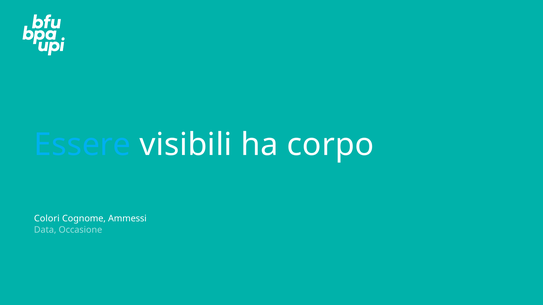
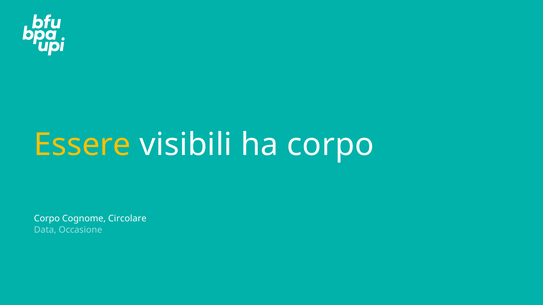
Essere colour: light blue -> yellow (82, 145)
Colori: Colori -> Corpo (47, 219)
Ammessi: Ammessi -> Circolare (127, 219)
